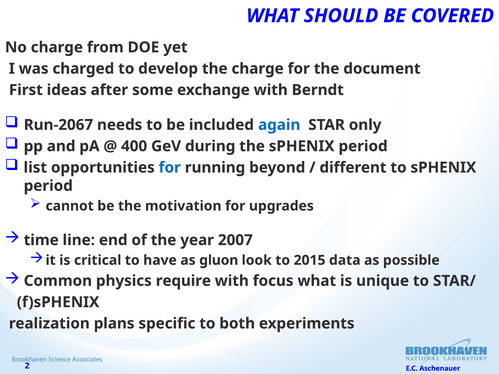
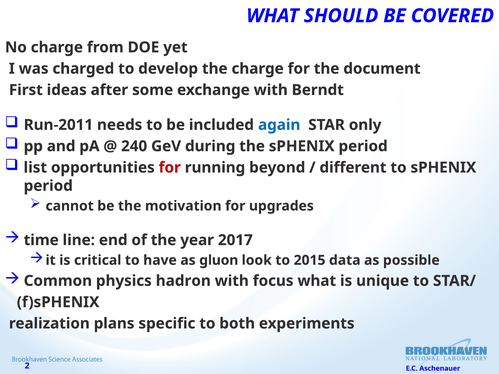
Run-2067: Run-2067 -> Run-2011 (58, 125)
400: 400 -> 240 (134, 146)
for colour: blue -> red (170, 168)
2007: 2007 -> 2017 (235, 240)
require: require -> hadron (183, 281)
